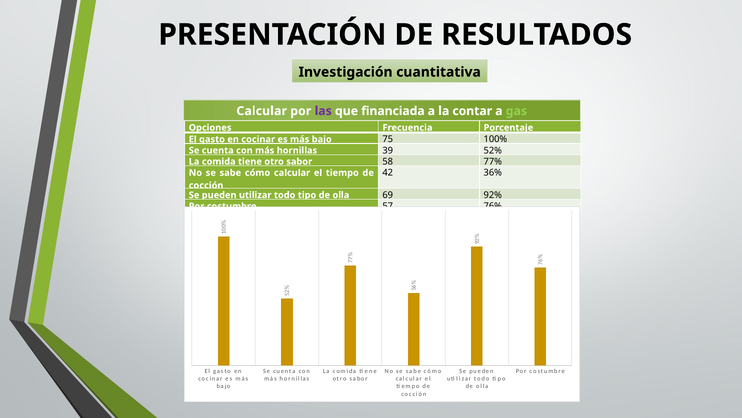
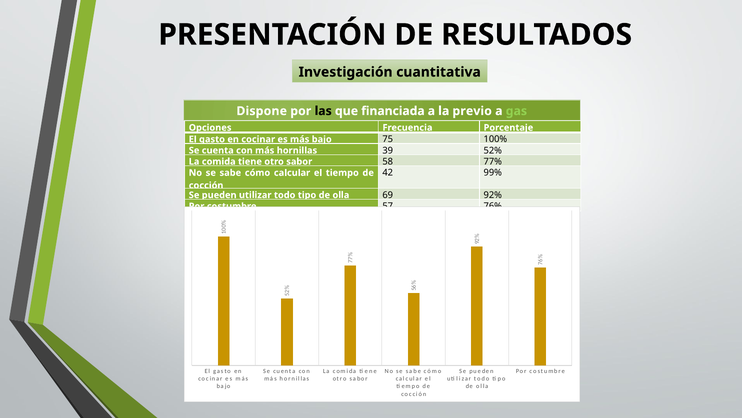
Calcular: Calcular -> Dispone (262, 111)
las colour: purple -> black (323, 111)
contar: contar -> previo (472, 111)
36%: 36% -> 99% (493, 173)
